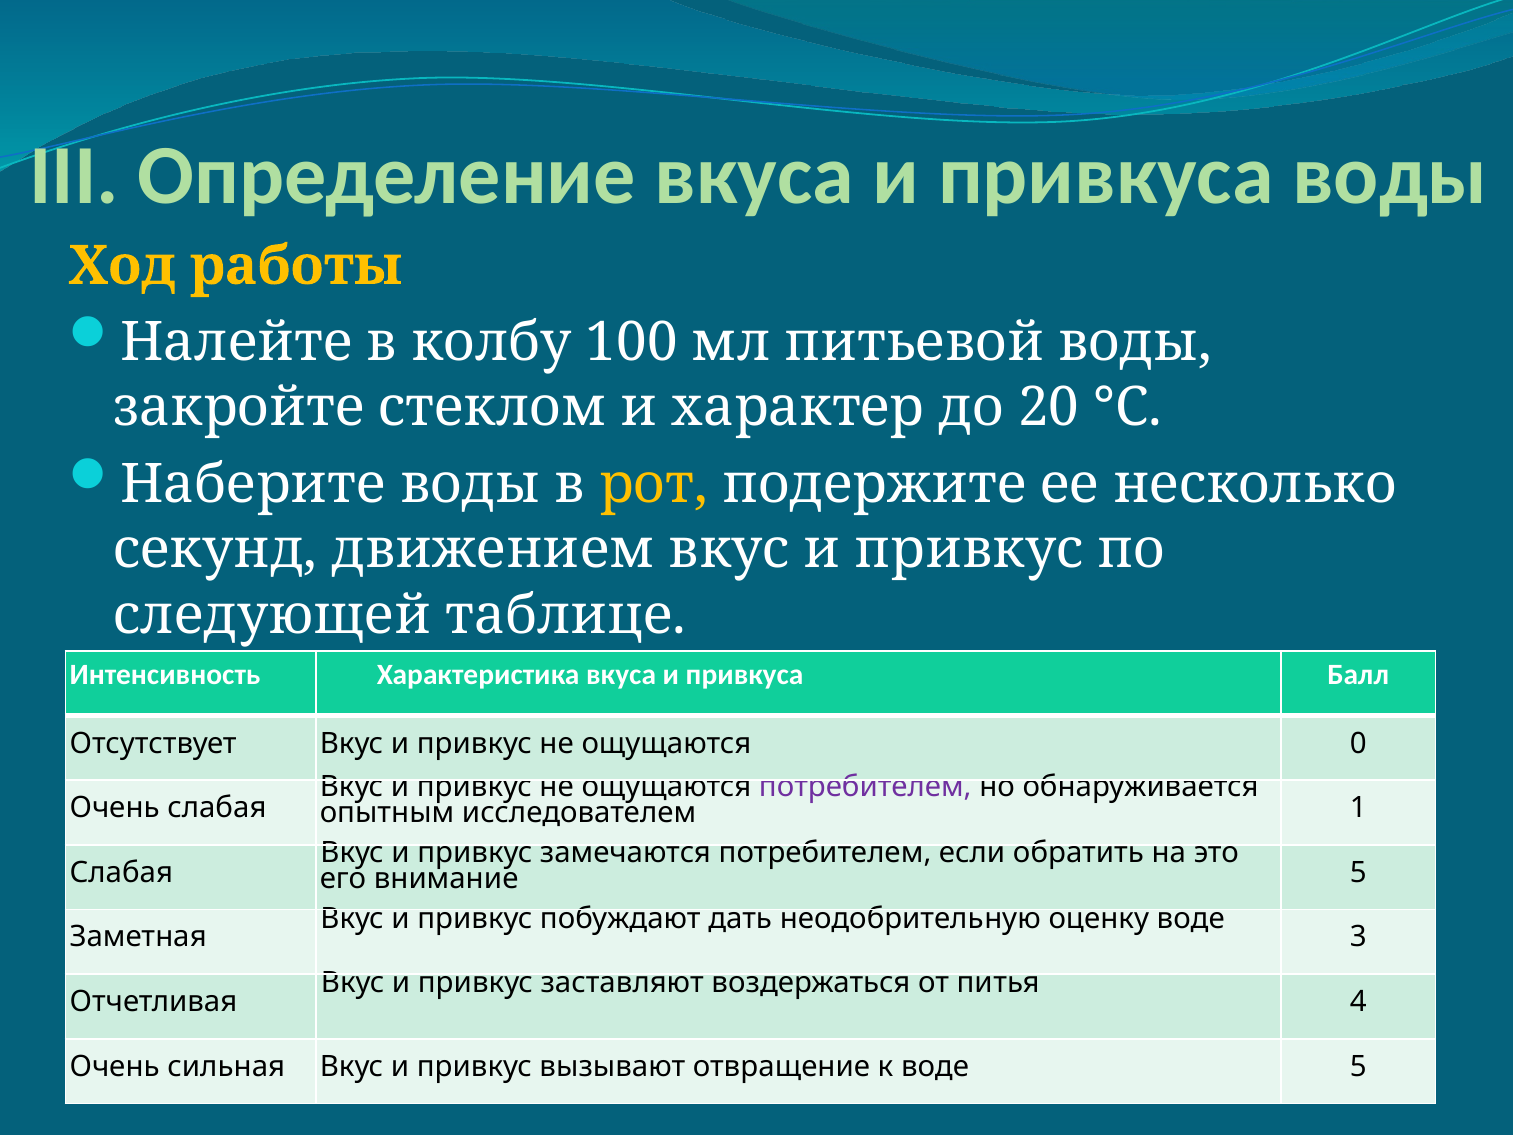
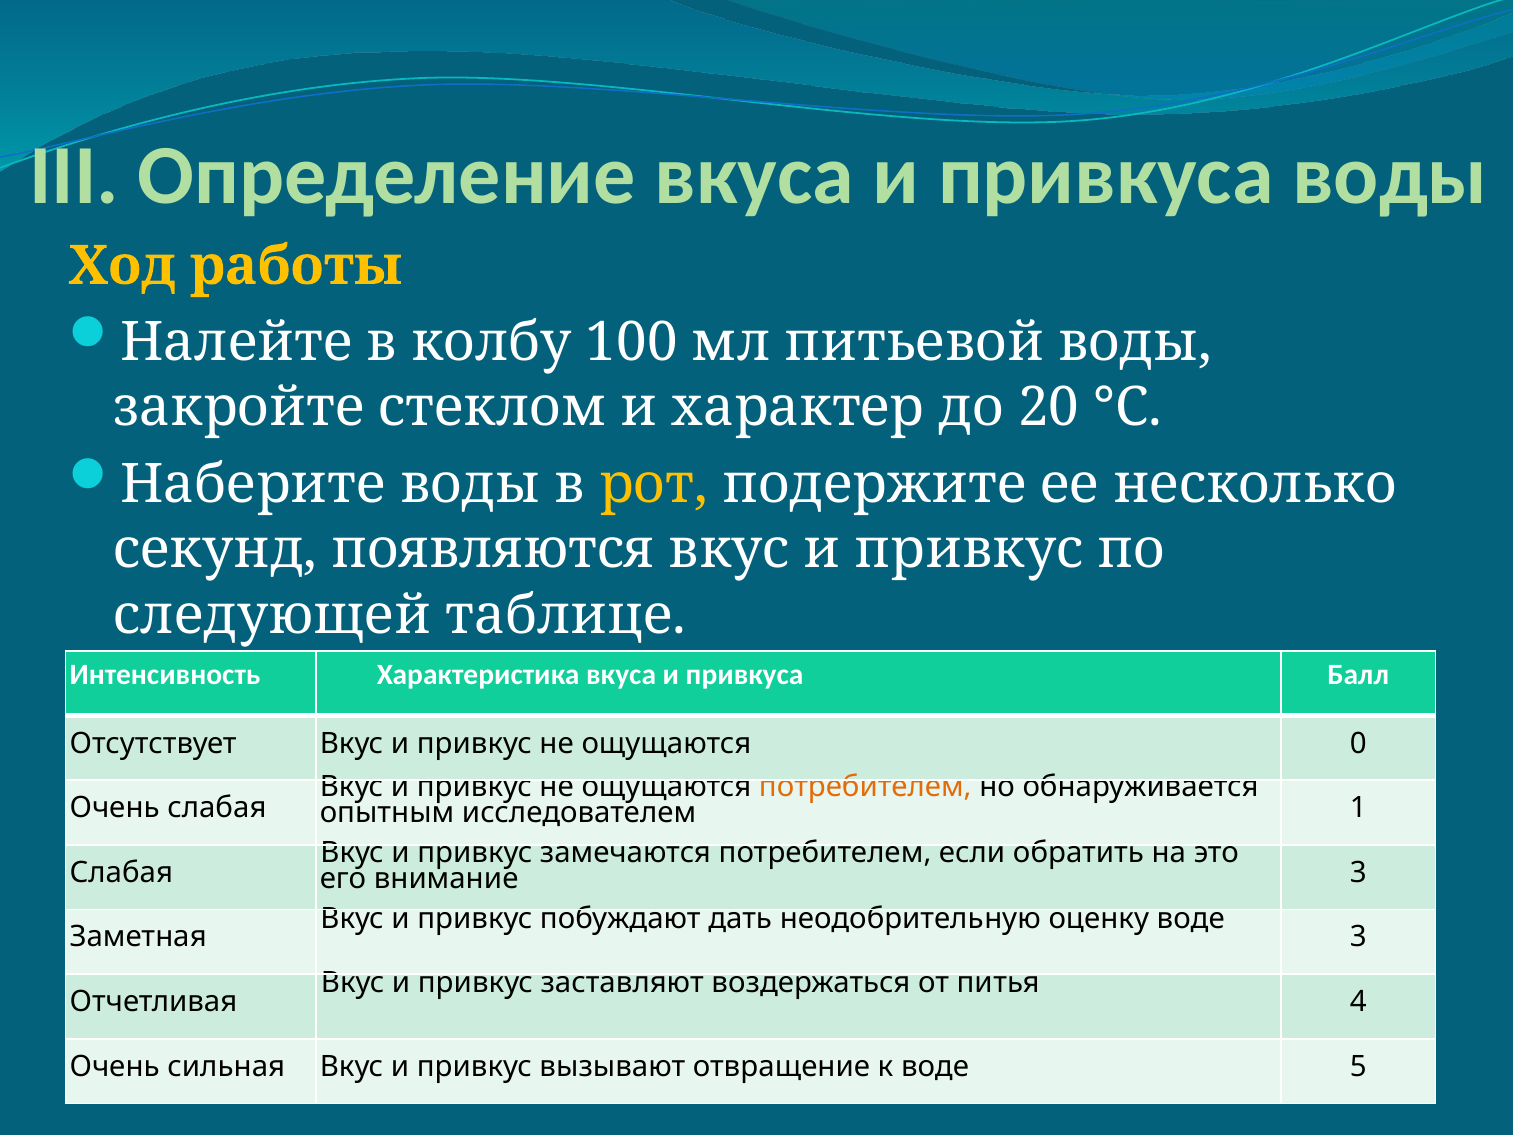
движением: движением -> появляются (493, 550)
потребителем colour: purple -> orange (865, 787)
внимание 5: 5 -> 3 (1358, 872)
